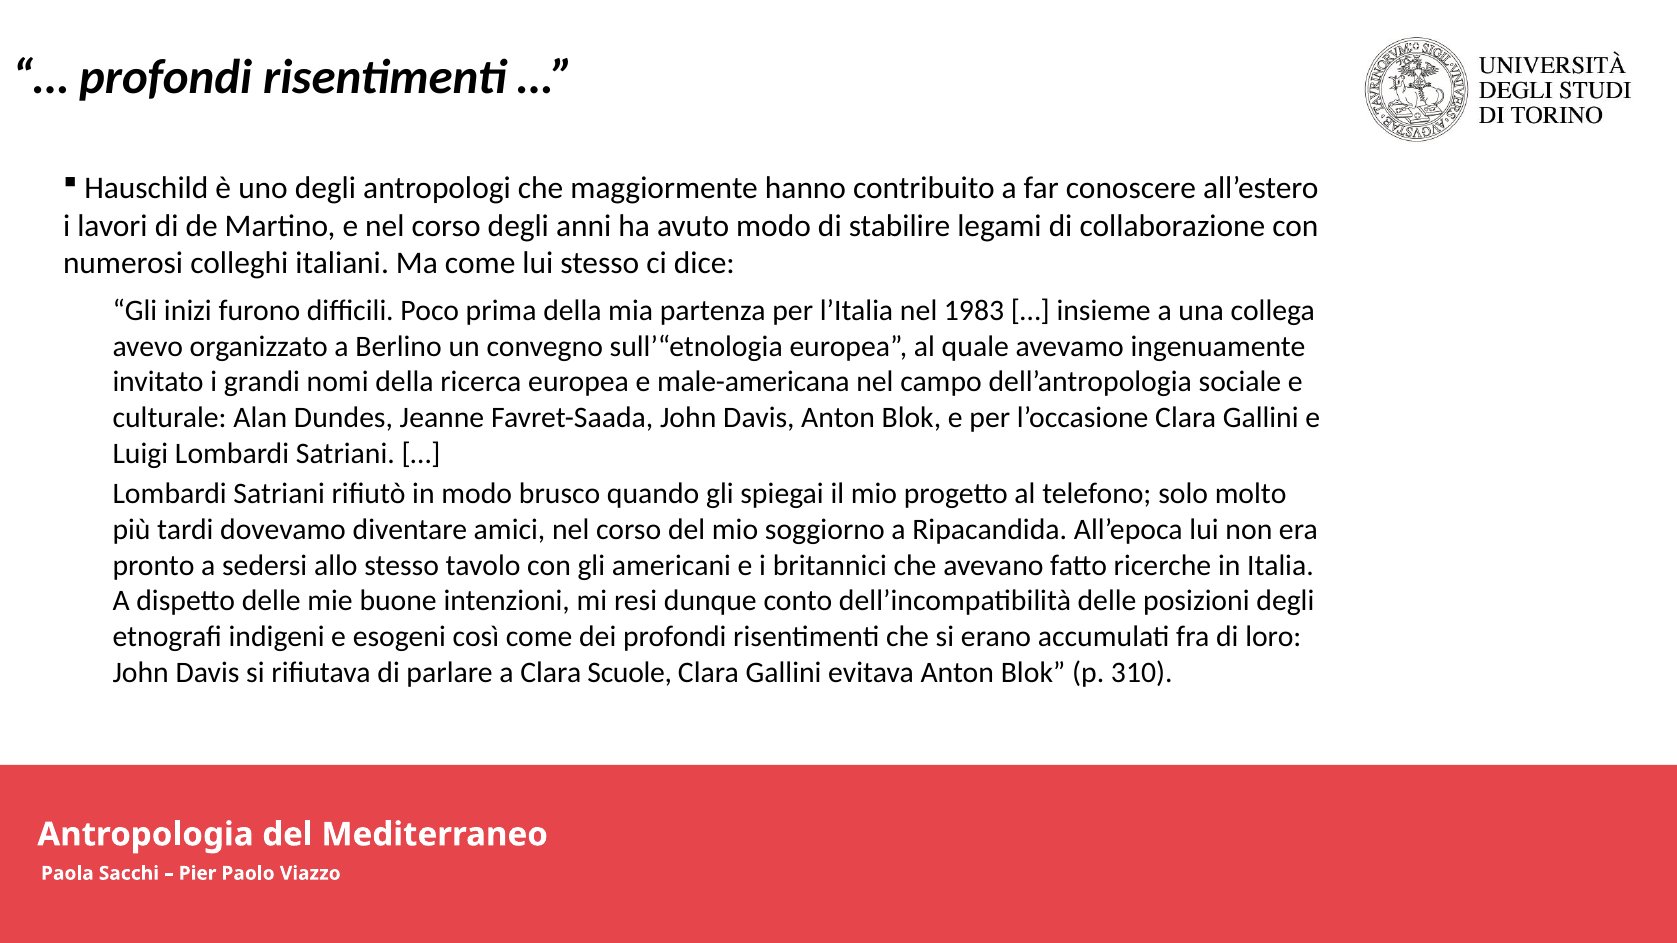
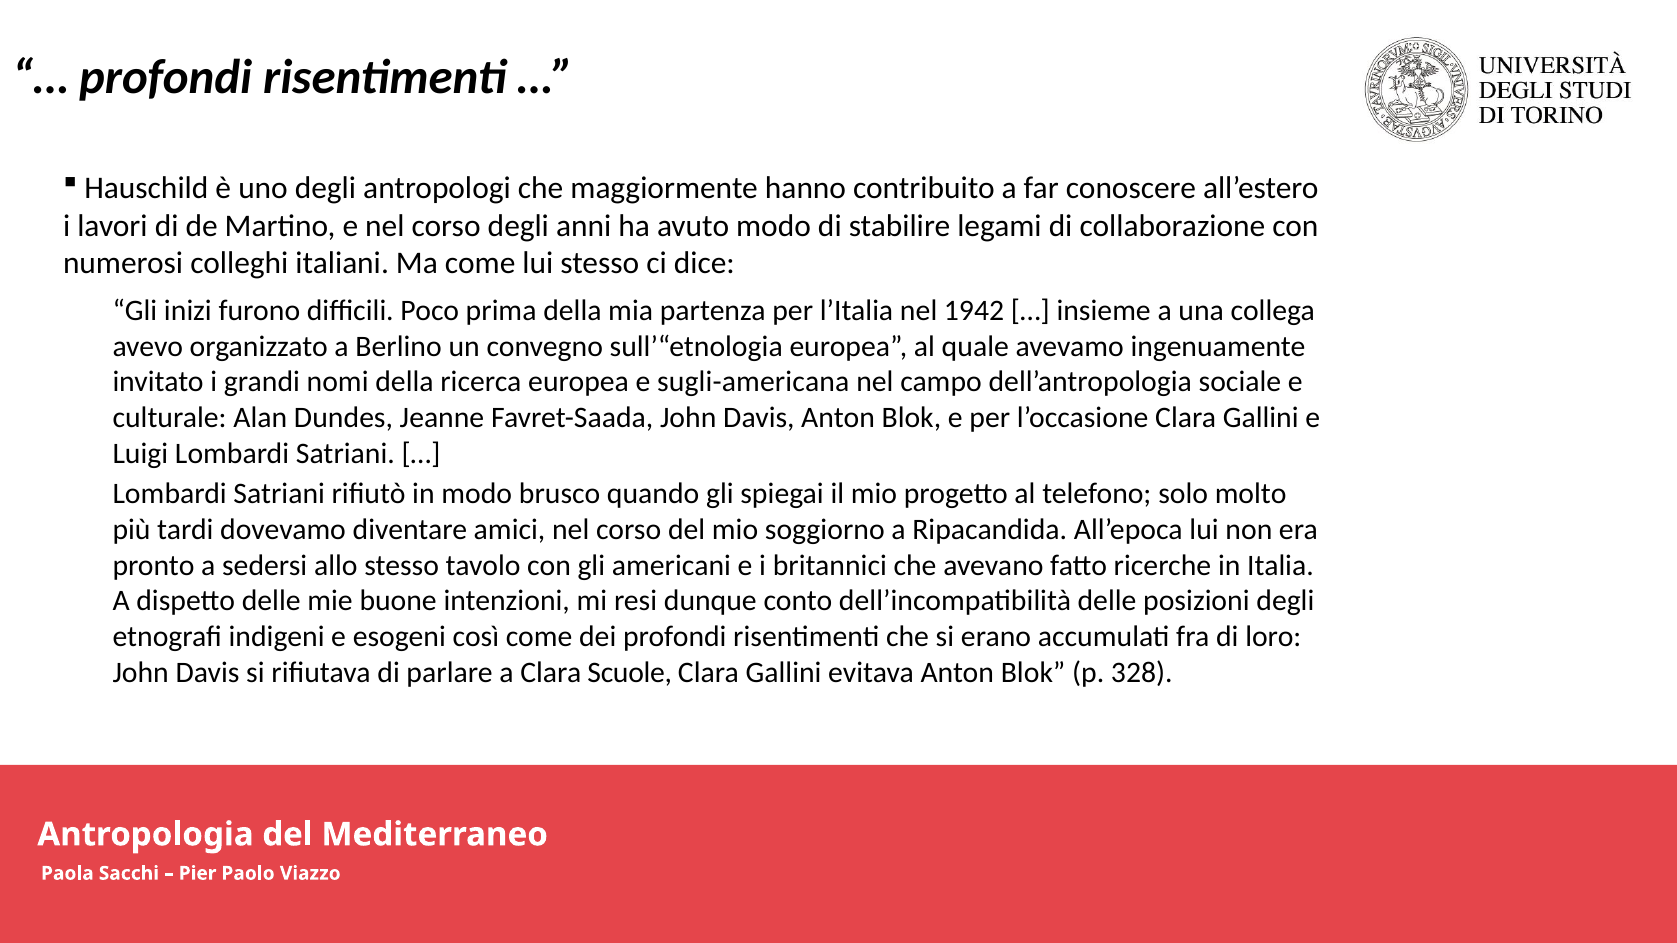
1983: 1983 -> 1942 (974, 311)
male-americana: male-americana -> sugli-americana (753, 382)
310: 310 -> 328 (1142, 673)
